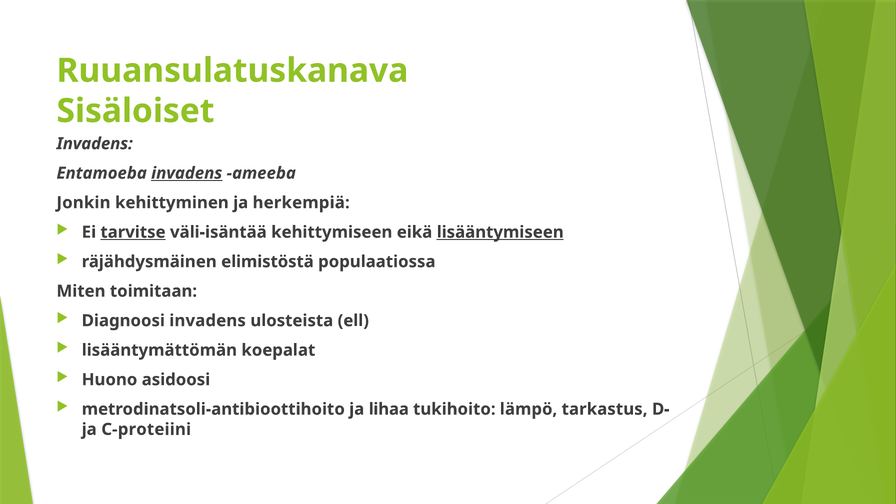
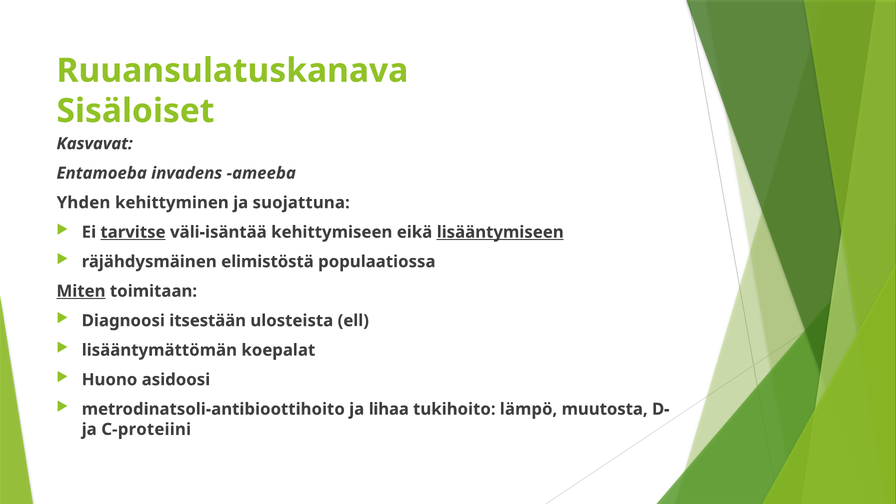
Invadens: Invadens -> Kasvavat (95, 144)
invadens underline: present -> none (187, 173)
Jonkin: Jonkin -> Yhden (84, 203)
herkempiä: herkempiä -> suojattuna (301, 203)
Miten underline: none -> present (81, 291)
Diagnoosi invadens: invadens -> itsestään (208, 321)
tarkastus: tarkastus -> muutosta (605, 409)
